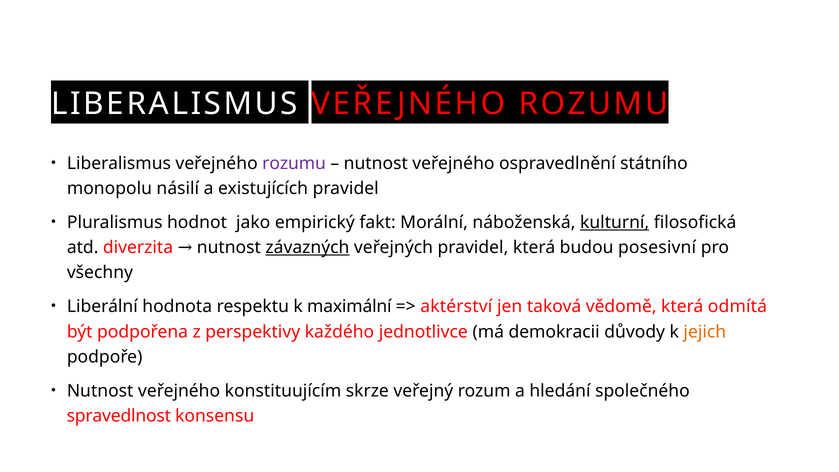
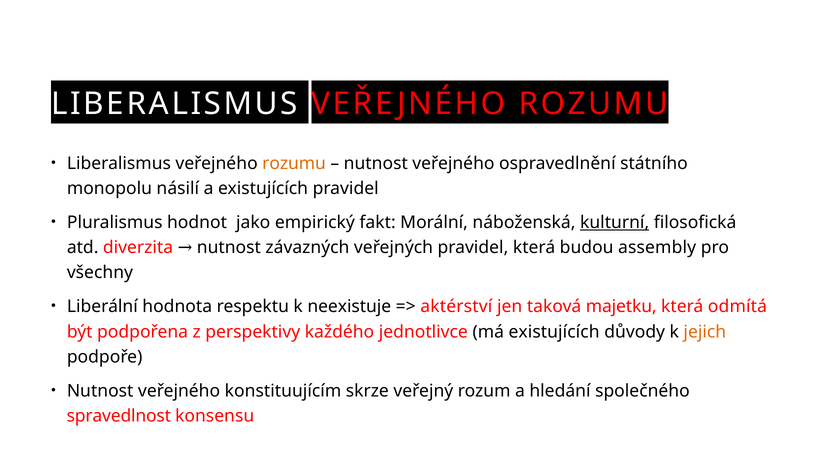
rozumu colour: purple -> orange (294, 163)
závazných underline: present -> none (307, 248)
posesivní: posesivní -> assembly (657, 248)
maximální: maximální -> neexistuje (349, 307)
vědomě: vědomě -> majetku (621, 307)
má demokracii: demokracii -> existujících (554, 332)
